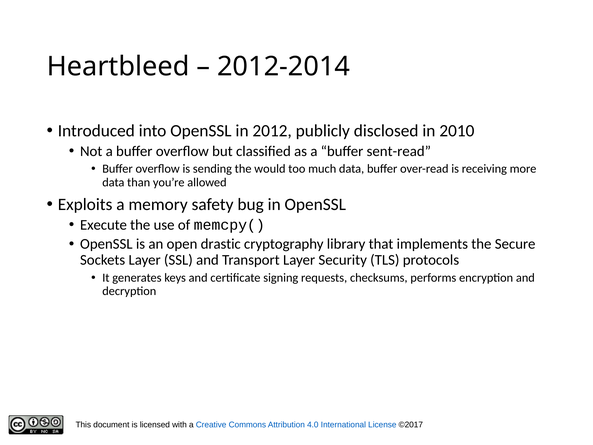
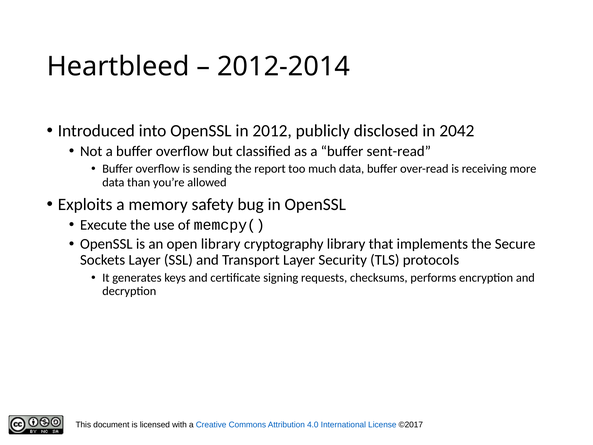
2010: 2010 -> 2042 (457, 131)
would: would -> report (270, 169)
open drastic: drastic -> library (221, 244)
